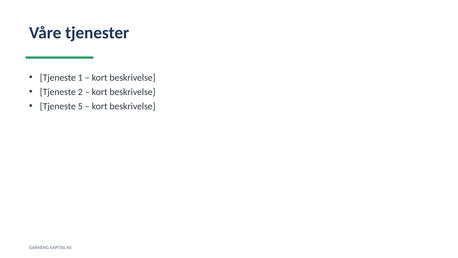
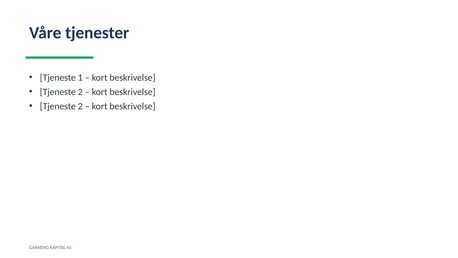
5: 5 -> 2 (80, 106)
